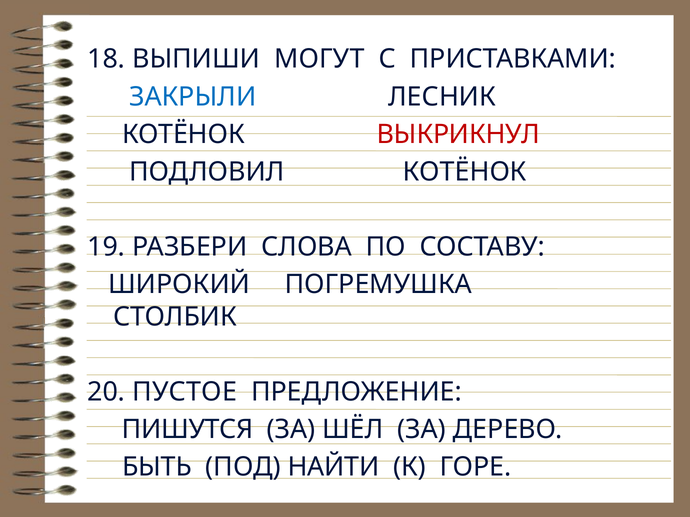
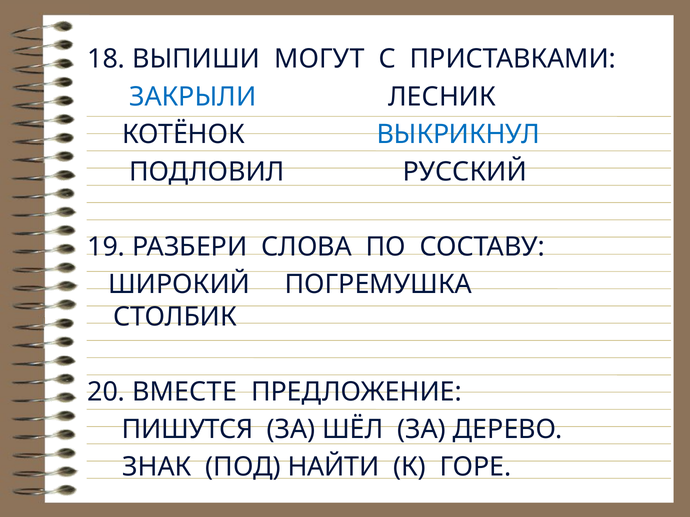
ВЫКРИКНУЛ colour: red -> blue (458, 134)
ПОДЛОВИЛ КОТЁНОК: КОТЁНОК -> РУССКИЙ (465, 172)
ПУСТОЕ: ПУСТОЕ -> ВМЕСТЕ (185, 392)
БЫТЬ: БЫТЬ -> ЗНАК (157, 467)
